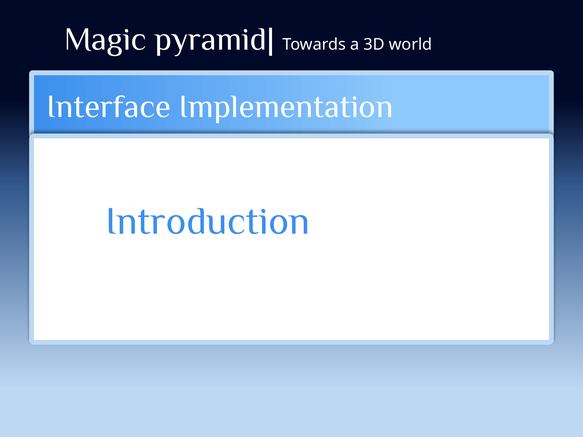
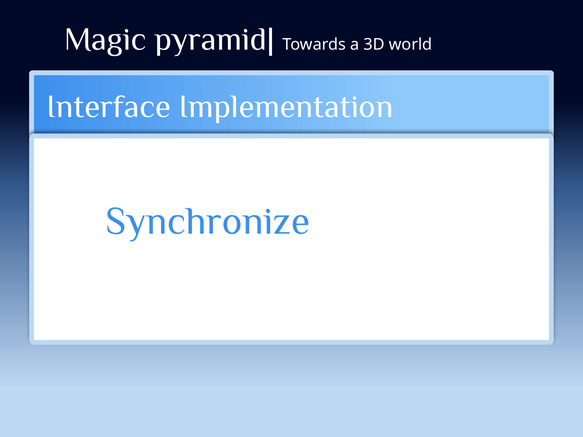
Introduction: Introduction -> Synchronize (208, 221)
